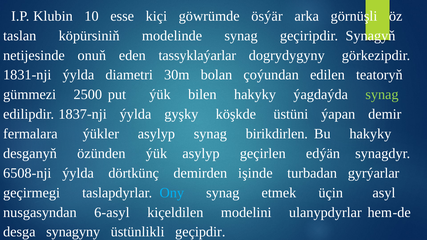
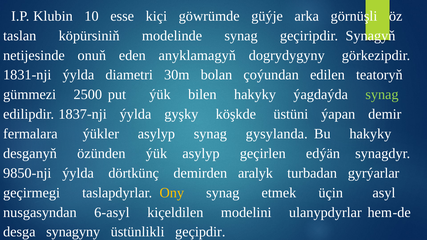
ösýär: ösýär -> güýje (267, 16)
tassyklaýarlar: tassyklaýarlar -> anyklamagyň (197, 55)
birikdirlen: birikdirlen -> gysylanda (277, 134)
6508-nji: 6508-nji -> 9850-nji (27, 173)
işinde: işinde -> aralyk (255, 173)
Ony colour: light blue -> yellow (172, 193)
